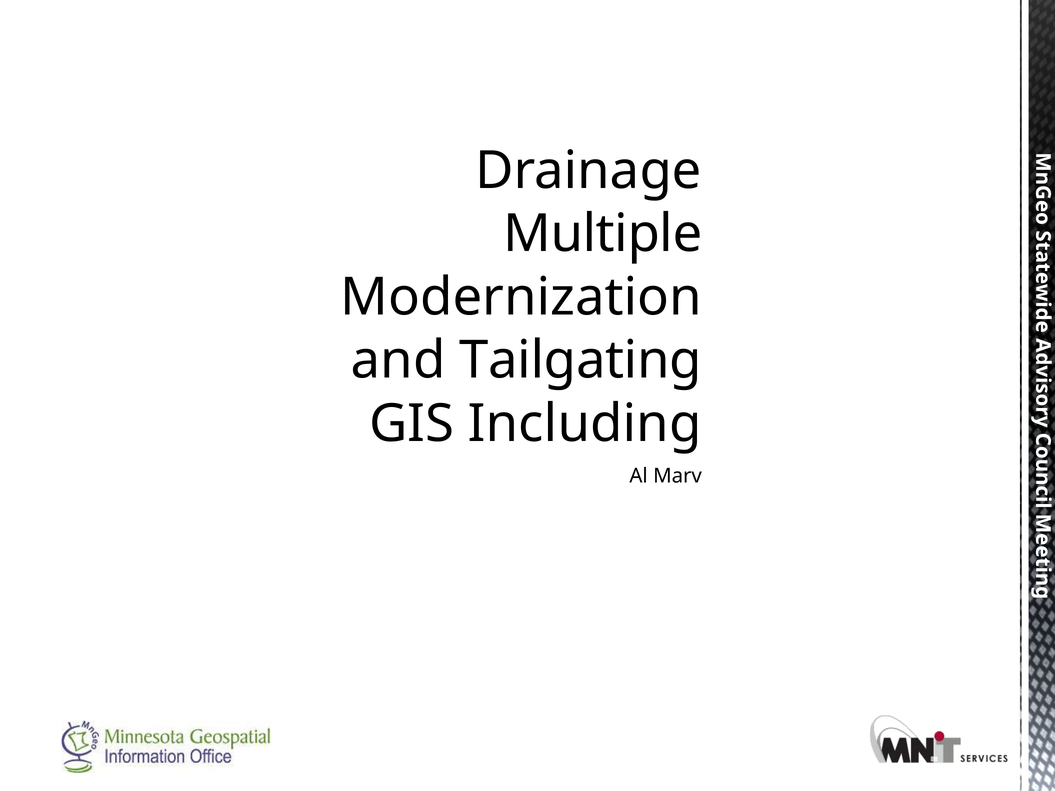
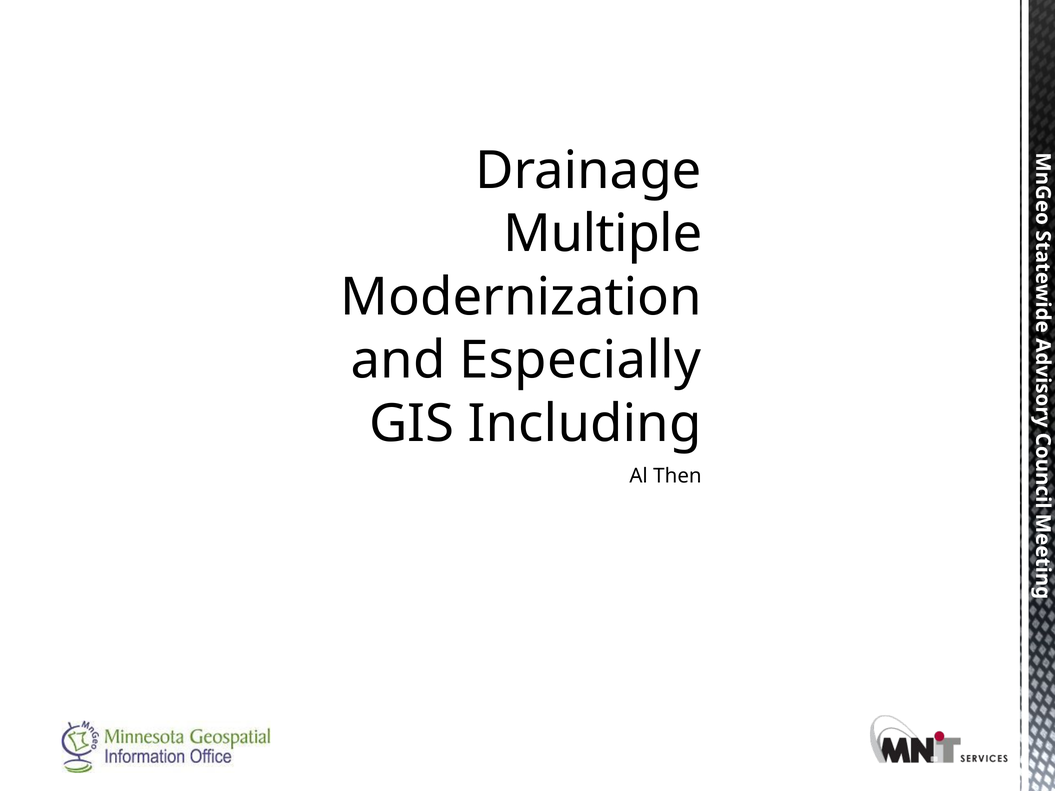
Tailgating: Tailgating -> Especially (580, 361)
Marv: Marv -> Then (677, 476)
